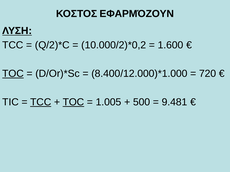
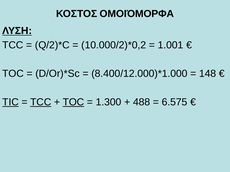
ΕΦΑΡΜΌΖΟΥΝ: ΕΦΑΡΜΌΖΟΥΝ -> ΟΜΟΙΌΜΟΡΦΑ (137, 14)
1.600: 1.600 -> 1.001 (170, 45)
TOC underline: present -> none (13, 74)
720: 720 -> 148 (208, 74)
TIC underline: none -> present (11, 102)
1.005: 1.005 -> 1.300 (109, 102)
500: 500 -> 488 (142, 102)
9.481: 9.481 -> 6.575 (175, 102)
